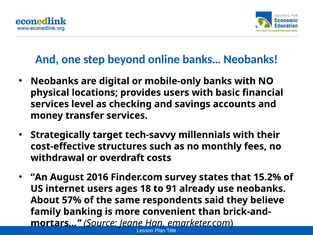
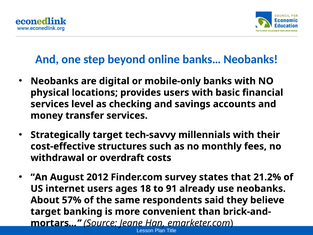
2016: 2016 -> 2012 (97, 177)
15.2%: 15.2% -> 21.2% (267, 177)
family: family -> target (46, 211)
